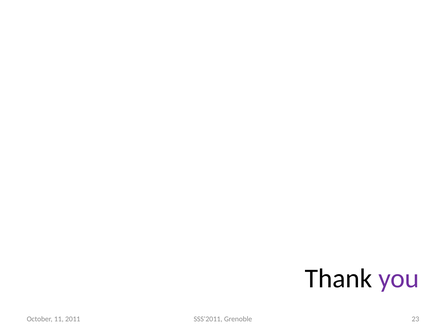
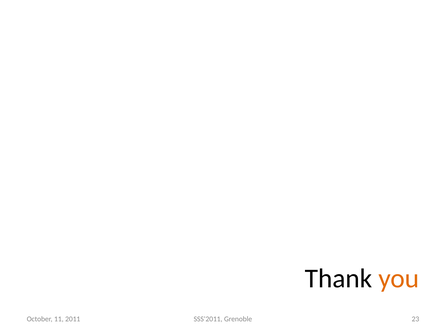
you colour: purple -> orange (399, 279)
